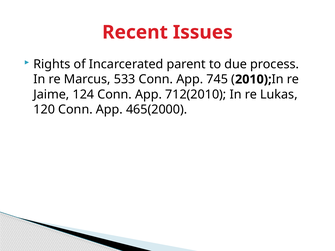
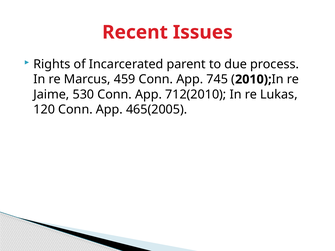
533: 533 -> 459 (125, 79)
124: 124 -> 530 (83, 95)
465(2000: 465(2000 -> 465(2005 (157, 110)
